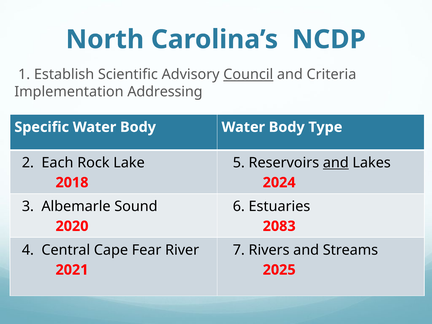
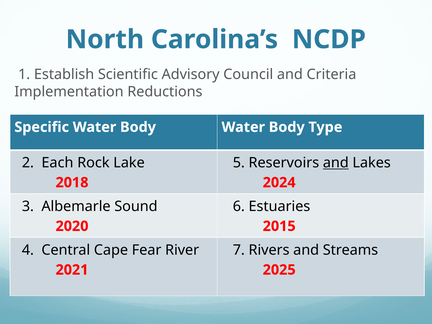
Council underline: present -> none (248, 75)
Addressing: Addressing -> Reductions (165, 92)
2083: 2083 -> 2015 (279, 226)
